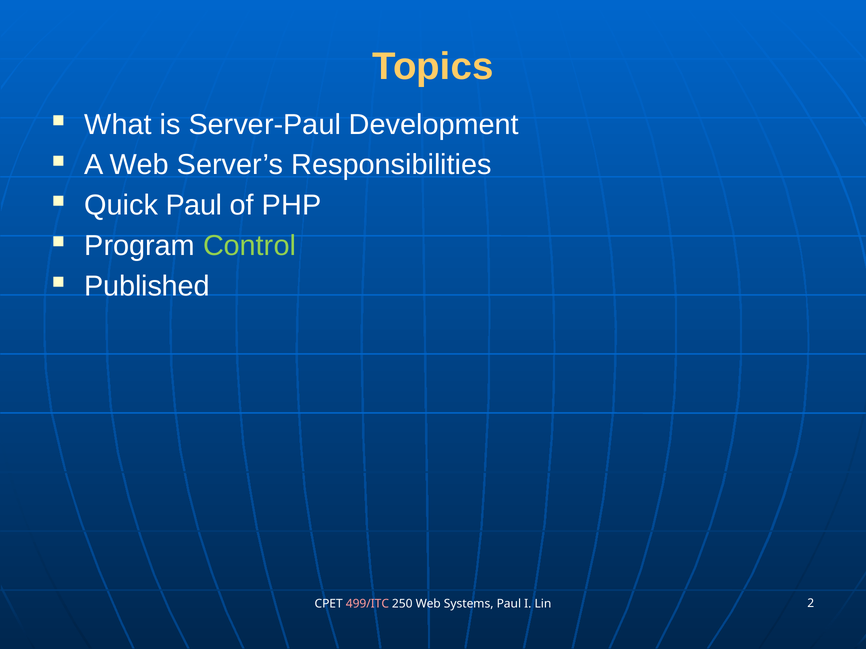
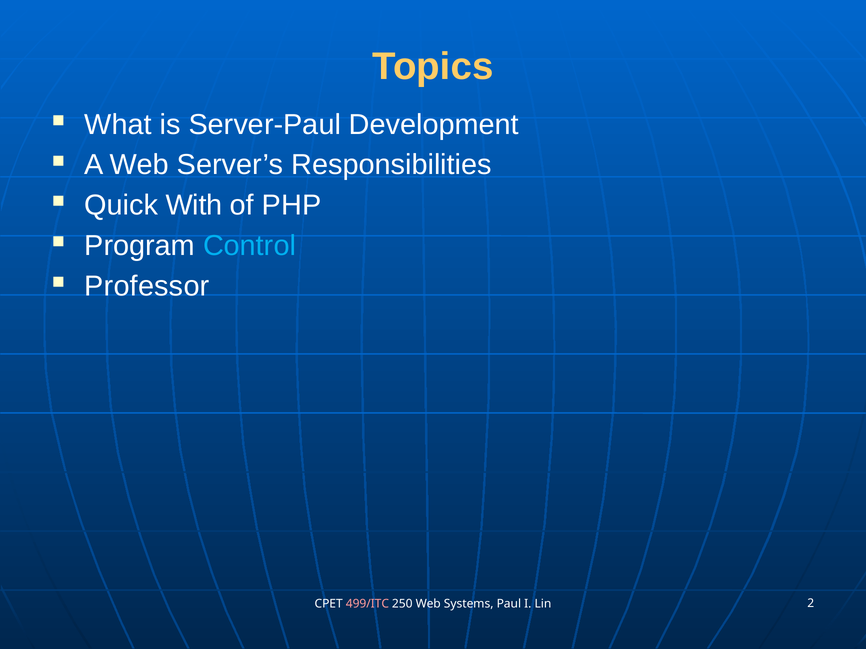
Quick Paul: Paul -> With (194, 206)
Control colour: light green -> light blue (250, 246)
Published: Published -> Professor (147, 286)
